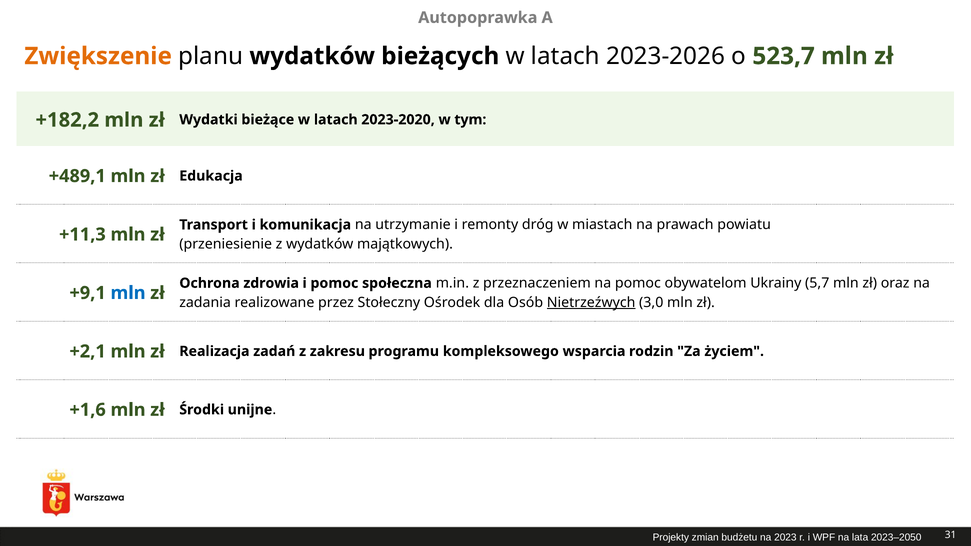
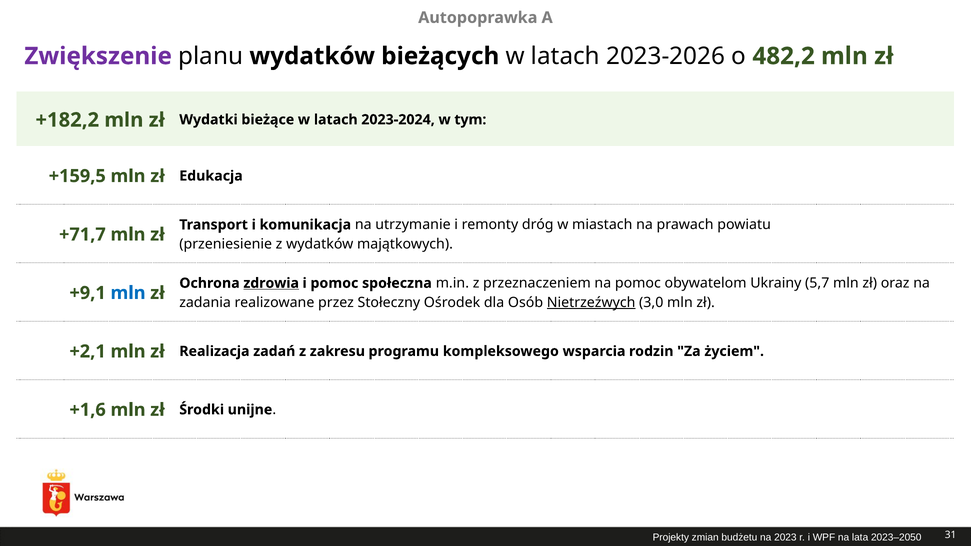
Zwiększenie colour: orange -> purple (98, 56)
523,7: 523,7 -> 482,2 (784, 56)
2023-2020: 2023-2020 -> 2023-2024 (398, 120)
+489,1: +489,1 -> +159,5 (77, 176)
+11,3: +11,3 -> +71,7 (82, 235)
zdrowia underline: none -> present (271, 283)
